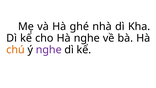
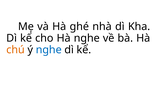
nghe colour: purple -> blue (49, 50)
